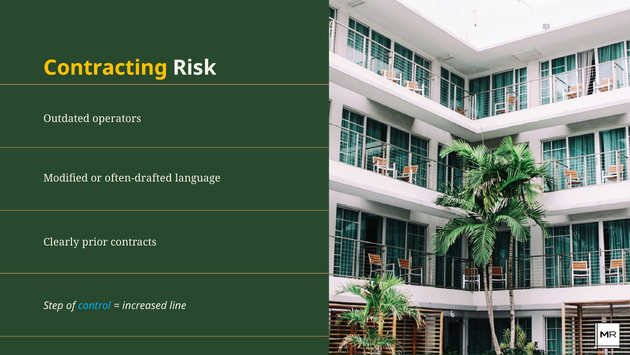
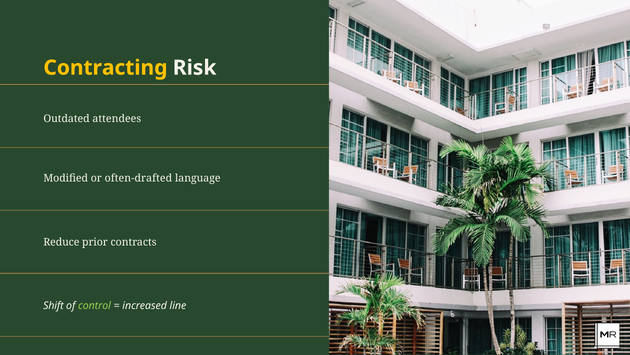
operators: operators -> attendees (117, 118)
Clearly: Clearly -> Reduce (61, 242)
Step: Step -> Shift (53, 305)
control colour: light blue -> light green (95, 305)
